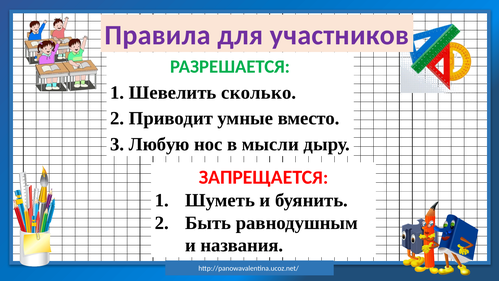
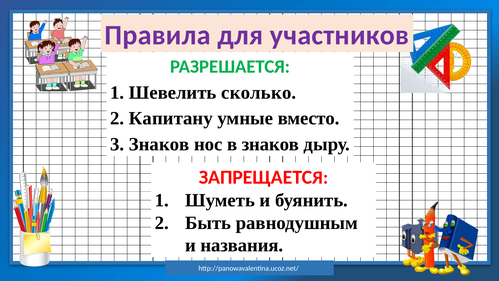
Приводит: Приводит -> Капитану (171, 118)
3 Любую: Любую -> Знаков (159, 144)
в мысли: мысли -> знаков (270, 144)
